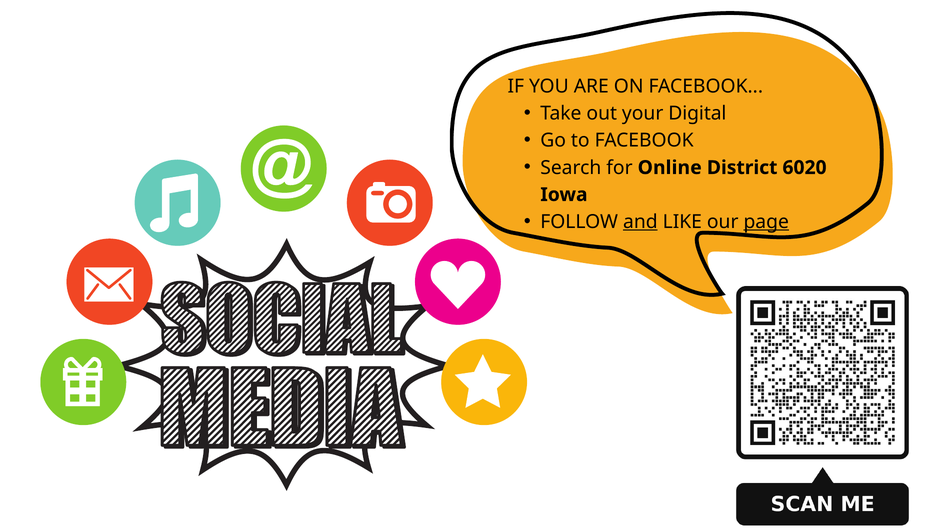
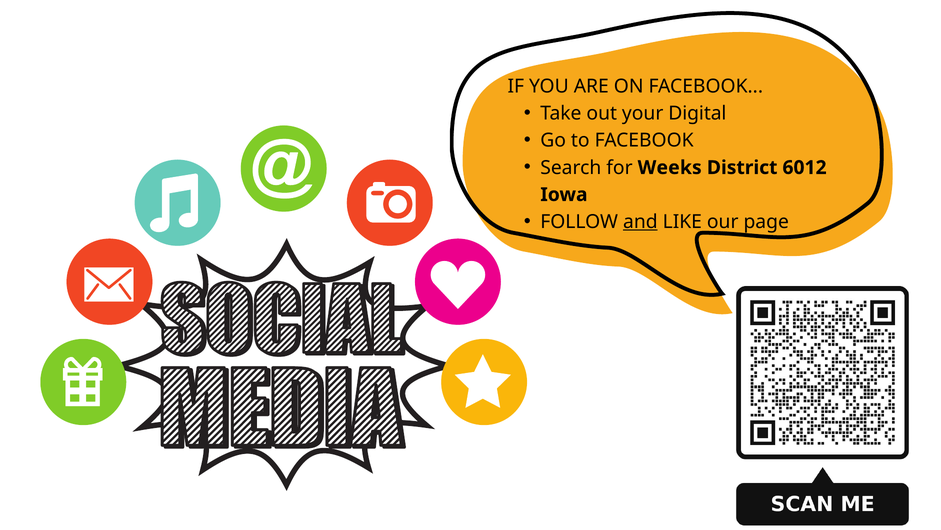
Online: Online -> Weeks (670, 167)
6020: 6020 -> 6012 (805, 167)
page underline: present -> none (766, 221)
